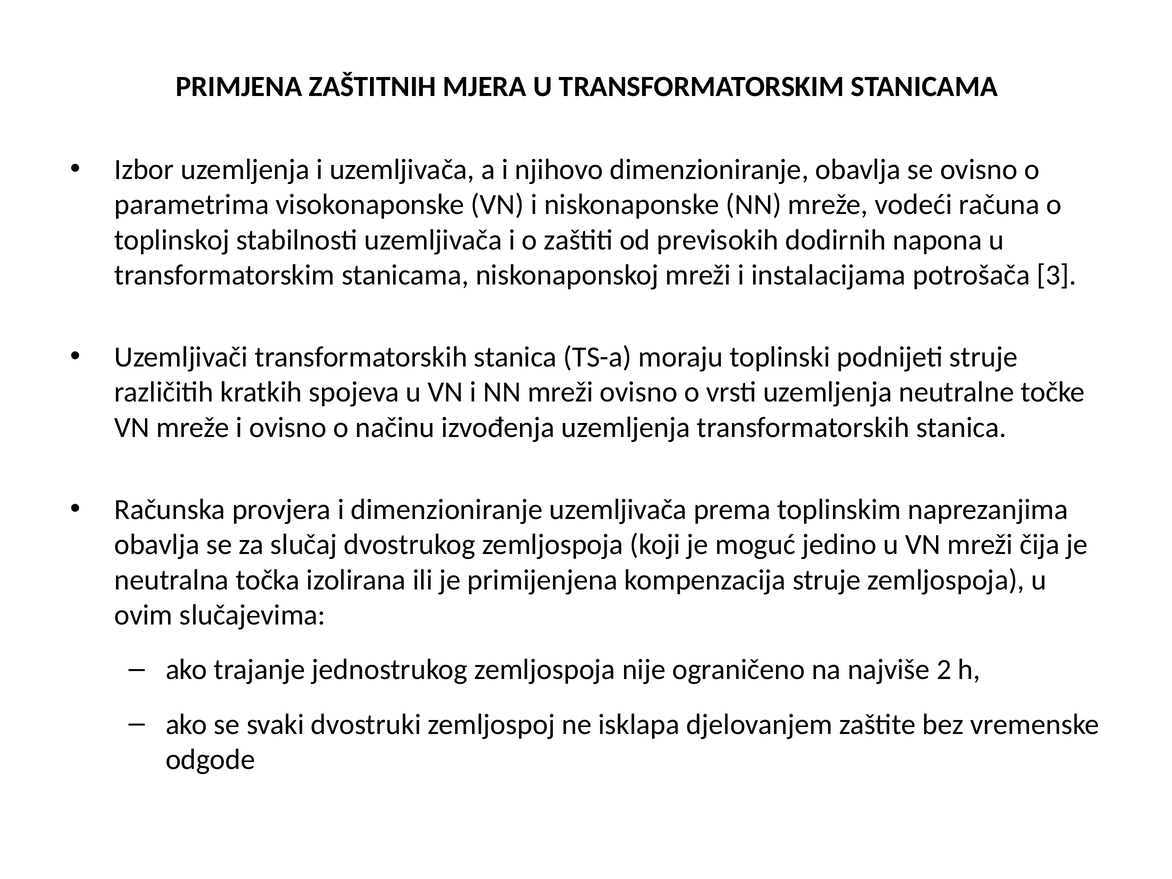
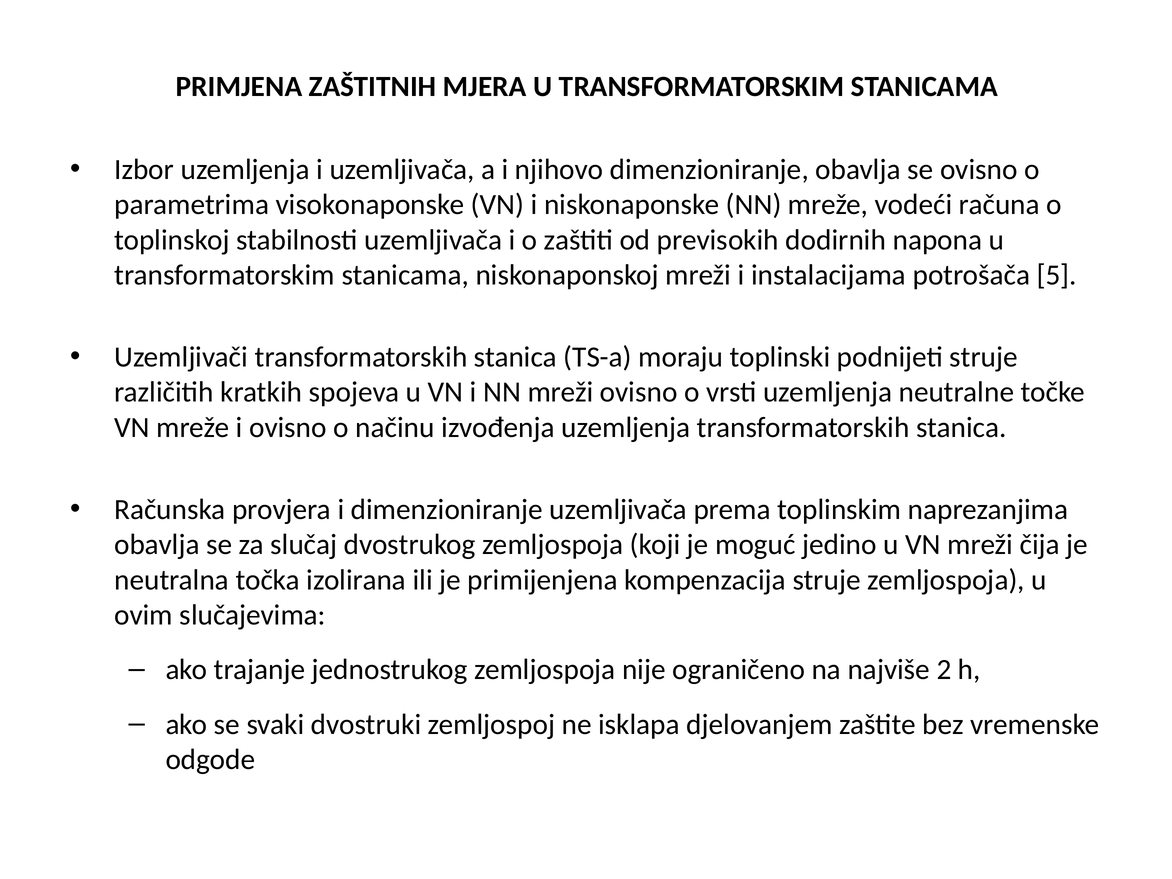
3: 3 -> 5 (1057, 275)
